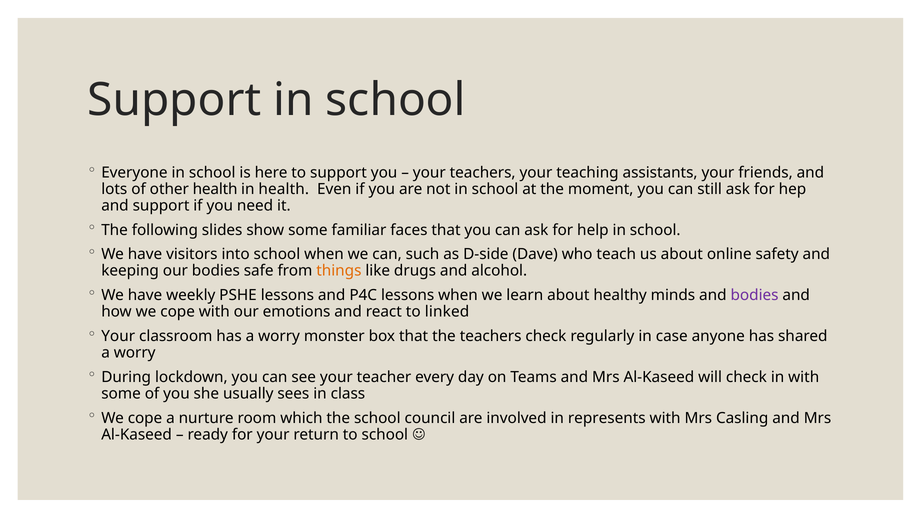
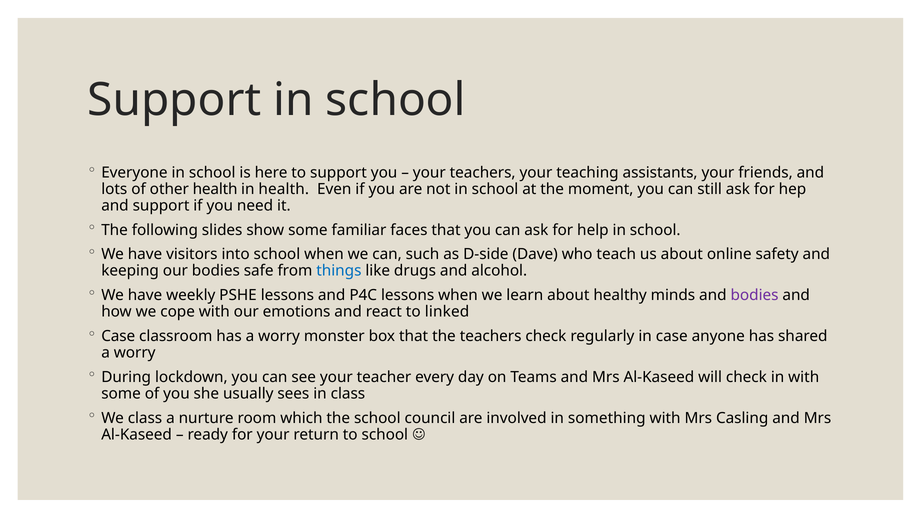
things colour: orange -> blue (339, 271)
Your: Your -> Case (118, 336)
cope: cope -> class (145, 418)
represents: represents -> something (607, 418)
